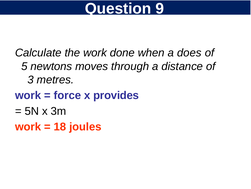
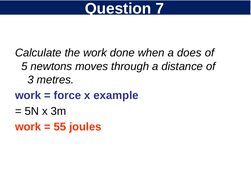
9: 9 -> 7 (160, 9)
provides: provides -> example (116, 95)
18: 18 -> 55 (60, 126)
